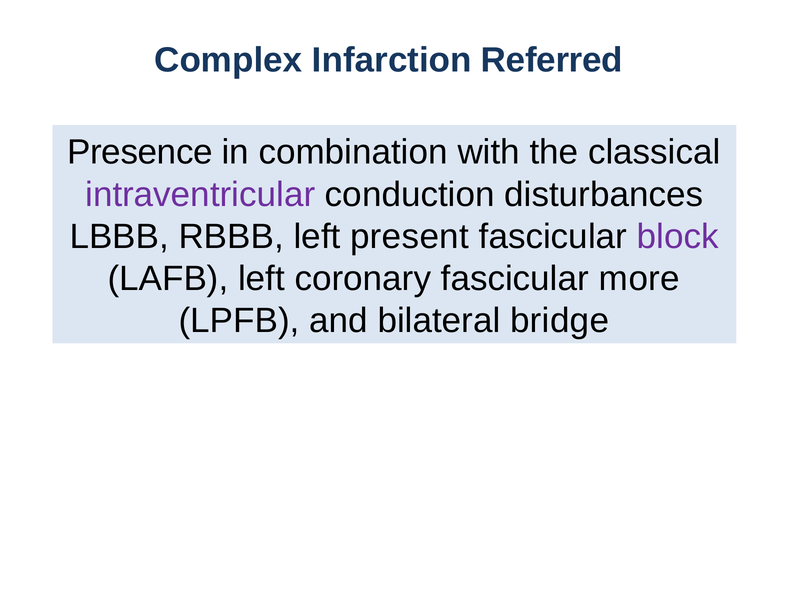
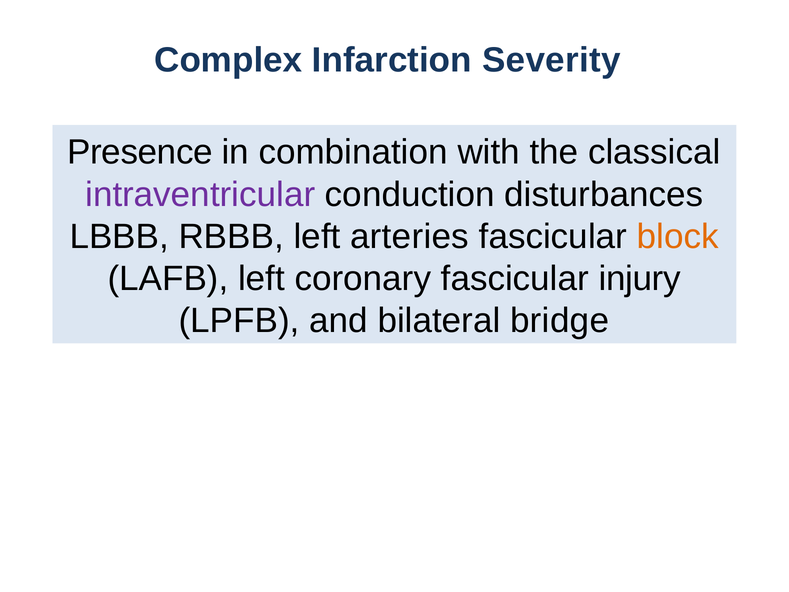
Referred: Referred -> Severity (551, 60)
present: present -> arteries (410, 236)
block colour: purple -> orange (678, 236)
more: more -> injury (640, 279)
